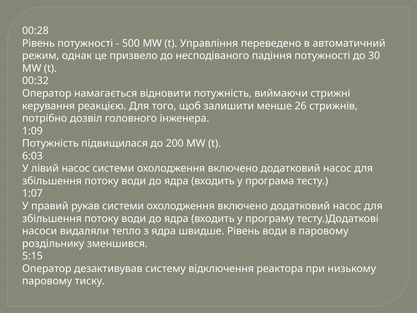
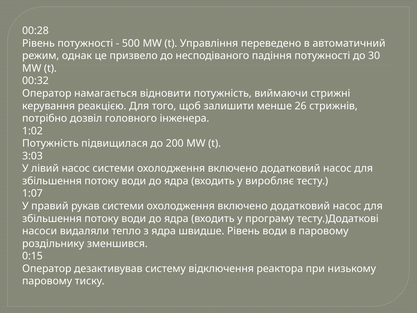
1:09: 1:09 -> 1:02 (32, 131)
6:03: 6:03 -> 3:03 (32, 156)
програма: програма -> виробляє (270, 181)
5:15: 5:15 -> 0:15 (32, 256)
